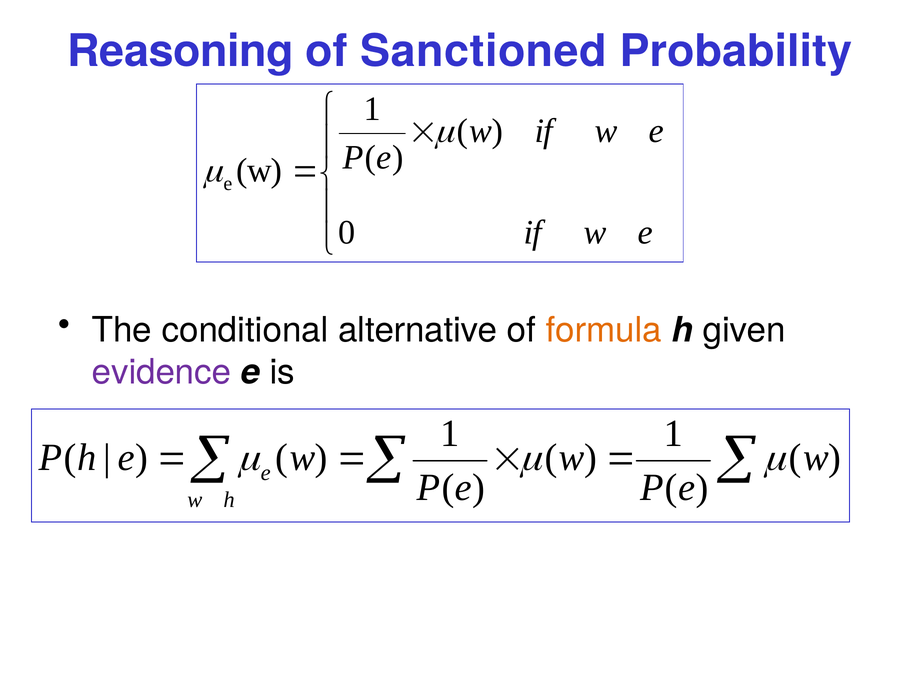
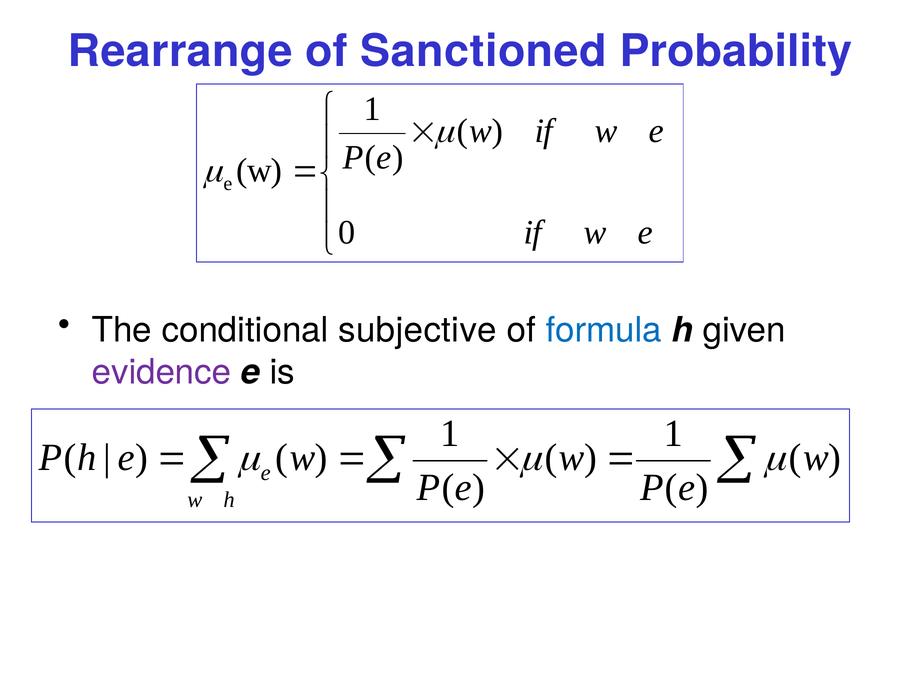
Reasoning: Reasoning -> Rearrange (180, 51)
alternative: alternative -> subjective (418, 330)
formula colour: orange -> blue (604, 330)
